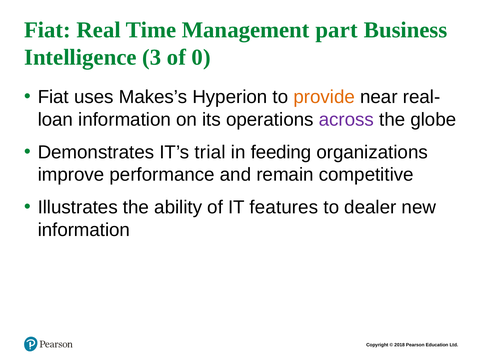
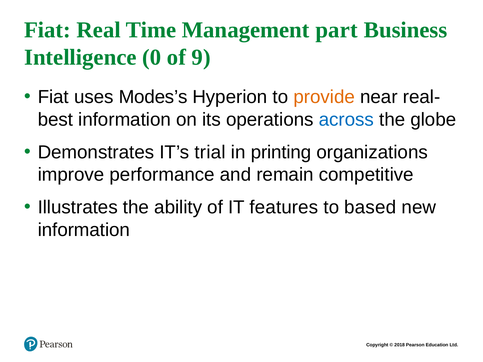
3: 3 -> 0 (152, 57)
0: 0 -> 9 (201, 57)
Makes’s: Makes’s -> Modes’s (153, 97)
loan: loan -> best (55, 120)
across colour: purple -> blue (346, 120)
feeding: feeding -> printing (281, 152)
dealer: dealer -> based (370, 207)
